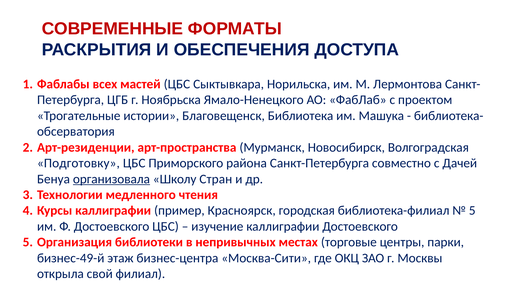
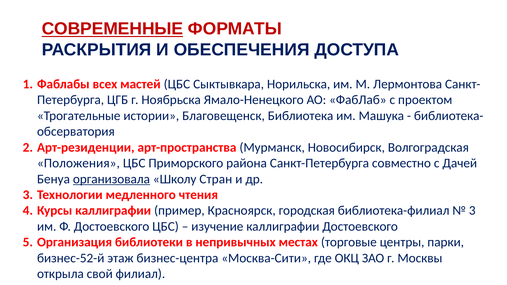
СОВРЕМЕННЫЕ underline: none -> present (112, 29)
Подготовку: Подготовку -> Положения (78, 163)
5: 5 -> 3 (472, 211)
бизнес-49-й: бизнес-49-й -> бизнес-52-й (71, 258)
